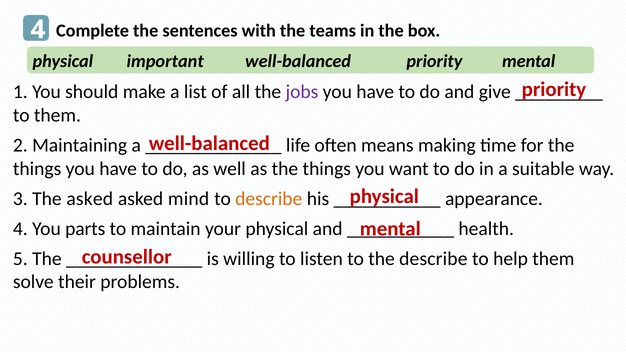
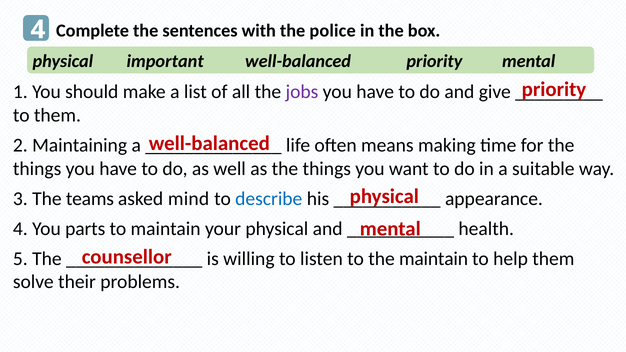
teams: teams -> police (333, 31)
The asked: asked -> teams (90, 199)
describe colour: orange -> blue (269, 199)
the describe: describe -> maintain (434, 259)
